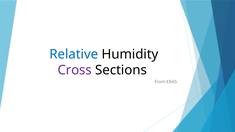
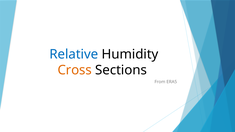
Cross colour: purple -> orange (75, 70)
